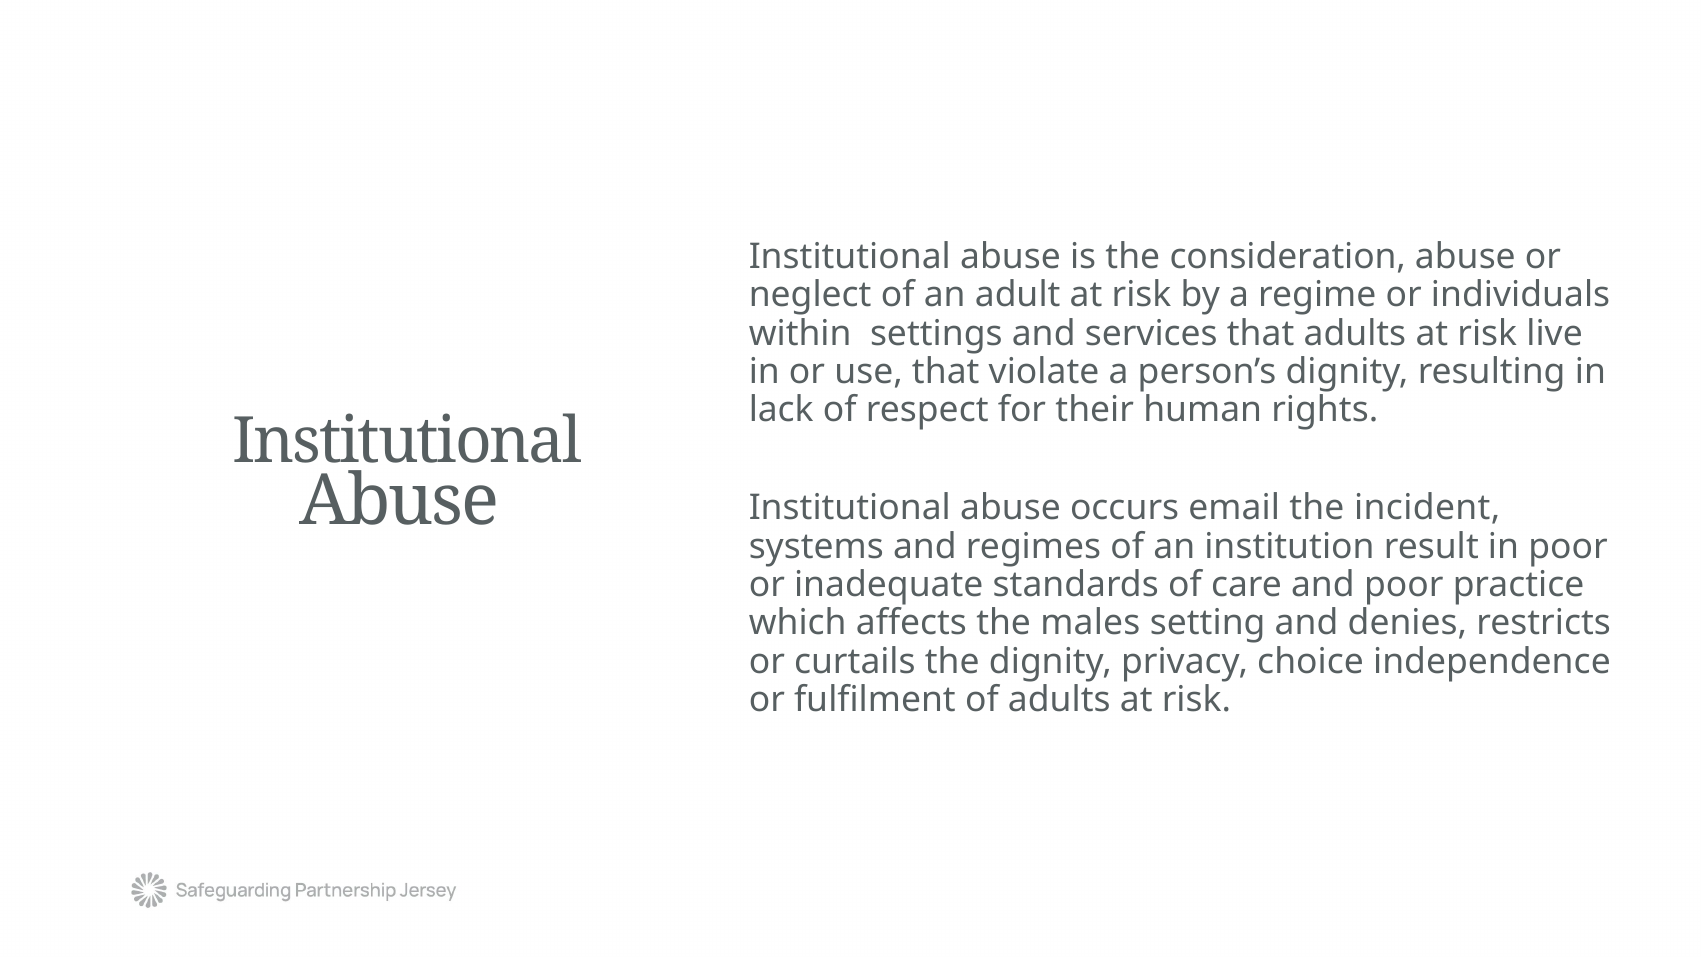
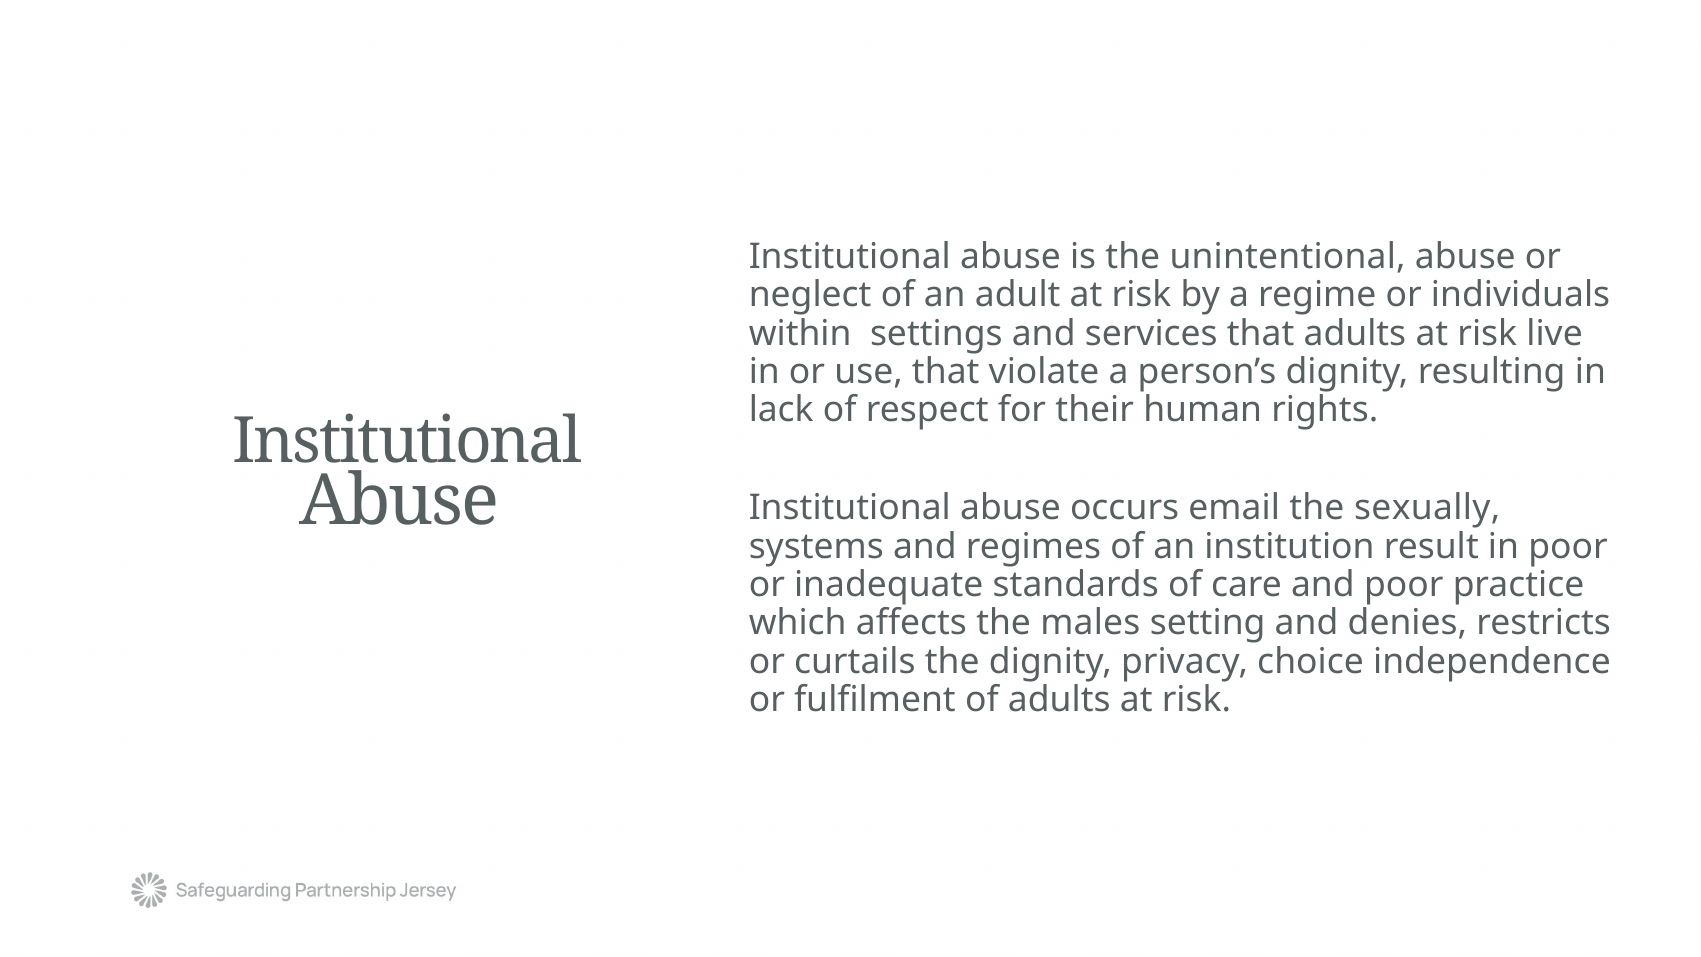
consideration: consideration -> unintentional (1288, 257)
incident: incident -> sexually (1427, 508)
